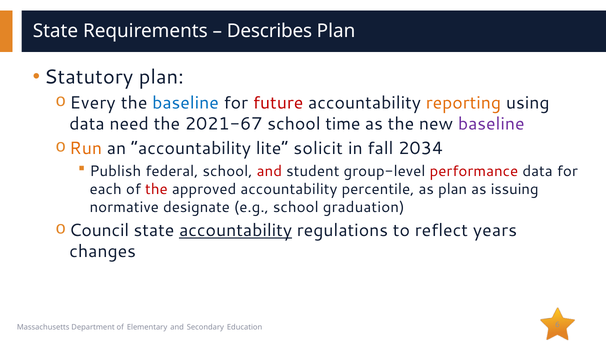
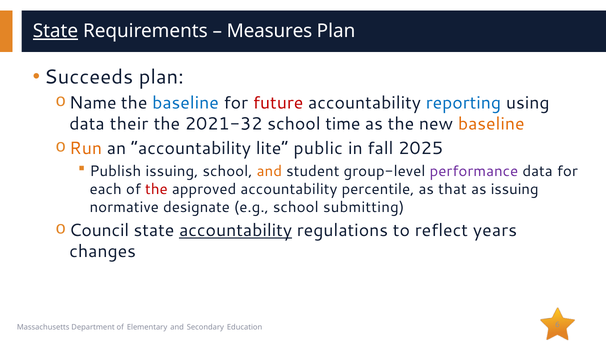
State underline: none -> present (55, 31)
Describes: Describes -> Measures (269, 31)
Statutory: Statutory -> Succeeds (89, 77)
Every: Every -> Name (93, 103)
reporting colour: orange -> blue (463, 103)
need: need -> their (129, 124)
2021-67: 2021-67 -> 2021-32 (224, 124)
baseline colour: purple -> orange (491, 124)
solicit: solicit -> public (318, 148)
2034: 2034 -> 2025 (421, 148)
Publish federal: federal -> issuing (172, 171)
and colour: red -> orange (269, 171)
performance colour: red -> purple (474, 171)
as plan: plan -> that (452, 189)
graduation: graduation -> submitting (364, 207)
